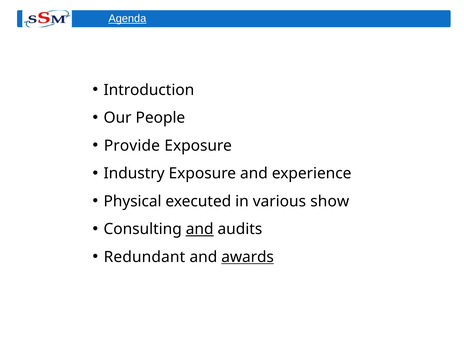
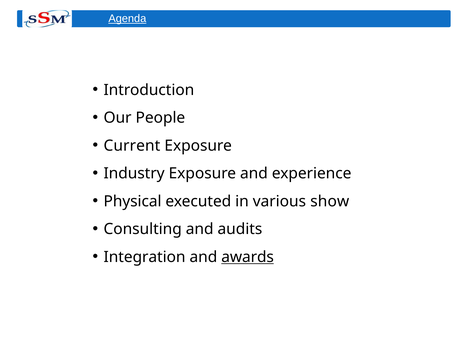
Provide: Provide -> Current (132, 146)
and underline: present -> none (200, 229)
Redundant: Redundant -> Integration (145, 257)
